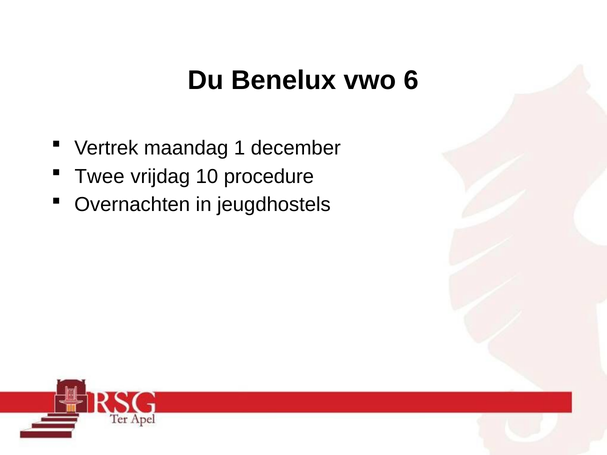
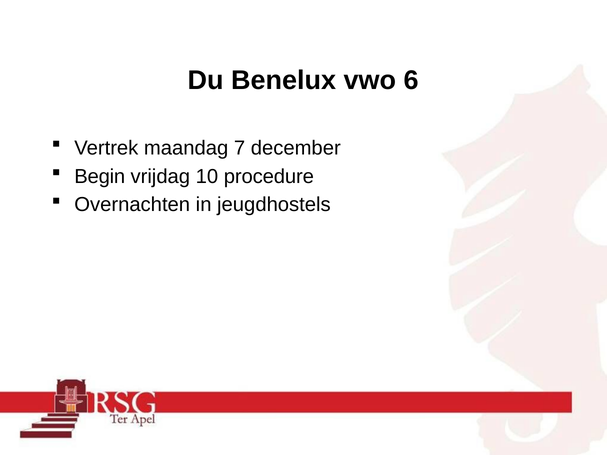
1: 1 -> 7 (240, 148)
Twee: Twee -> Begin (100, 176)
